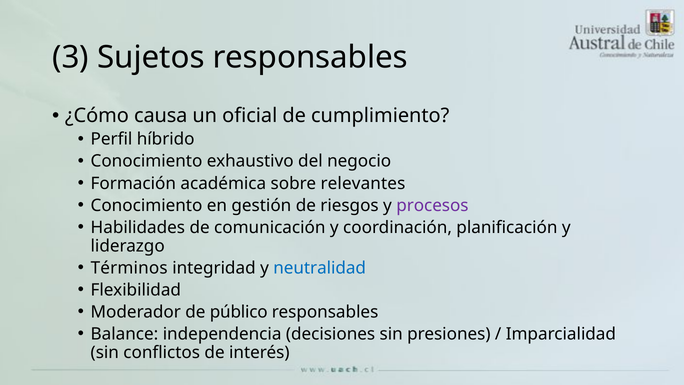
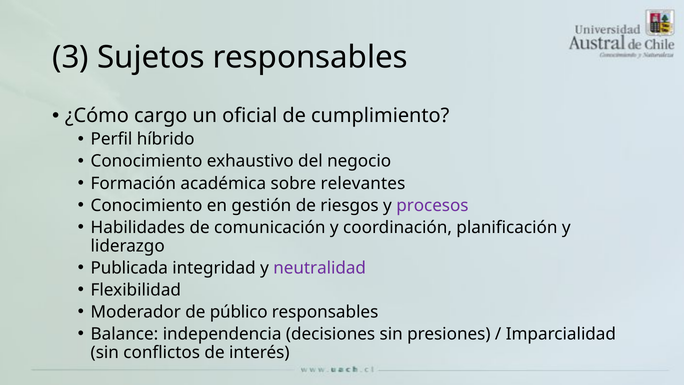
causa: causa -> cargo (161, 116)
Términos: Términos -> Publicada (129, 268)
neutralidad colour: blue -> purple (320, 268)
